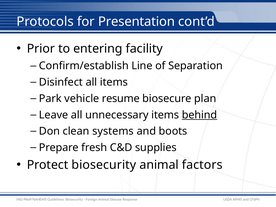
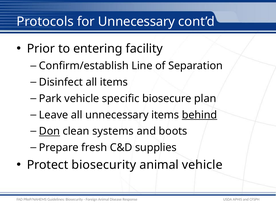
for Presentation: Presentation -> Unnecessary (136, 22)
resume: resume -> specific (121, 99)
Don underline: none -> present (49, 131)
animal factors: factors -> vehicle (202, 165)
